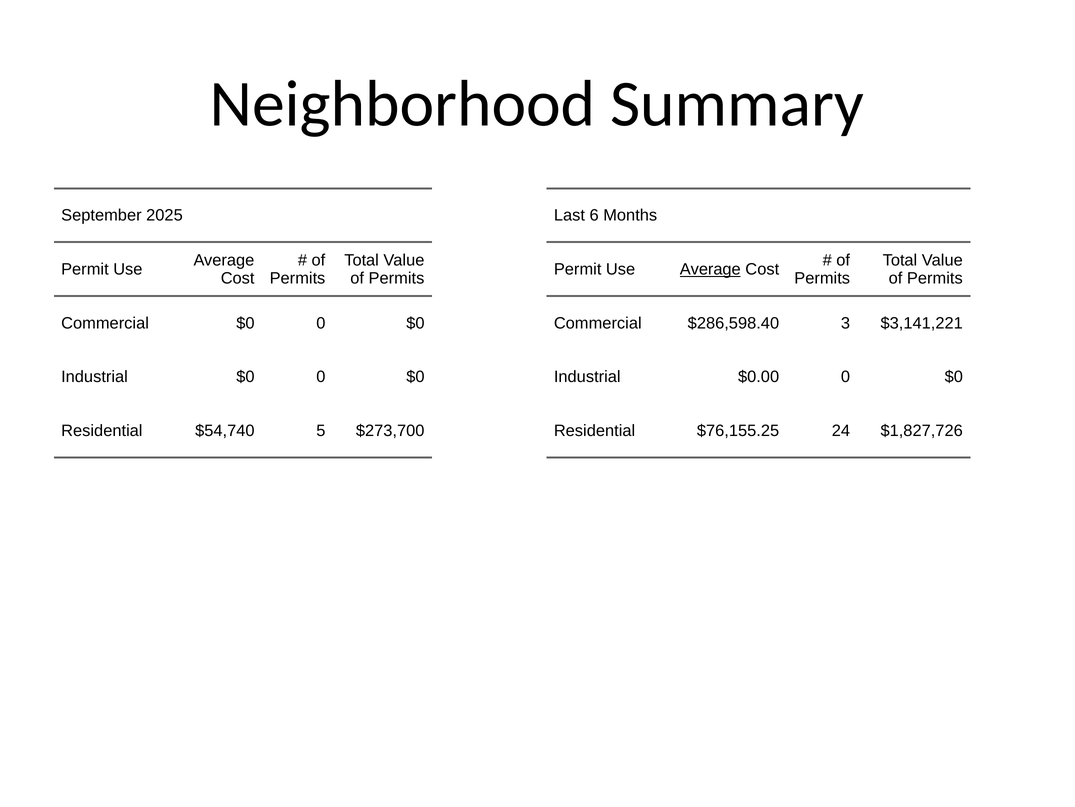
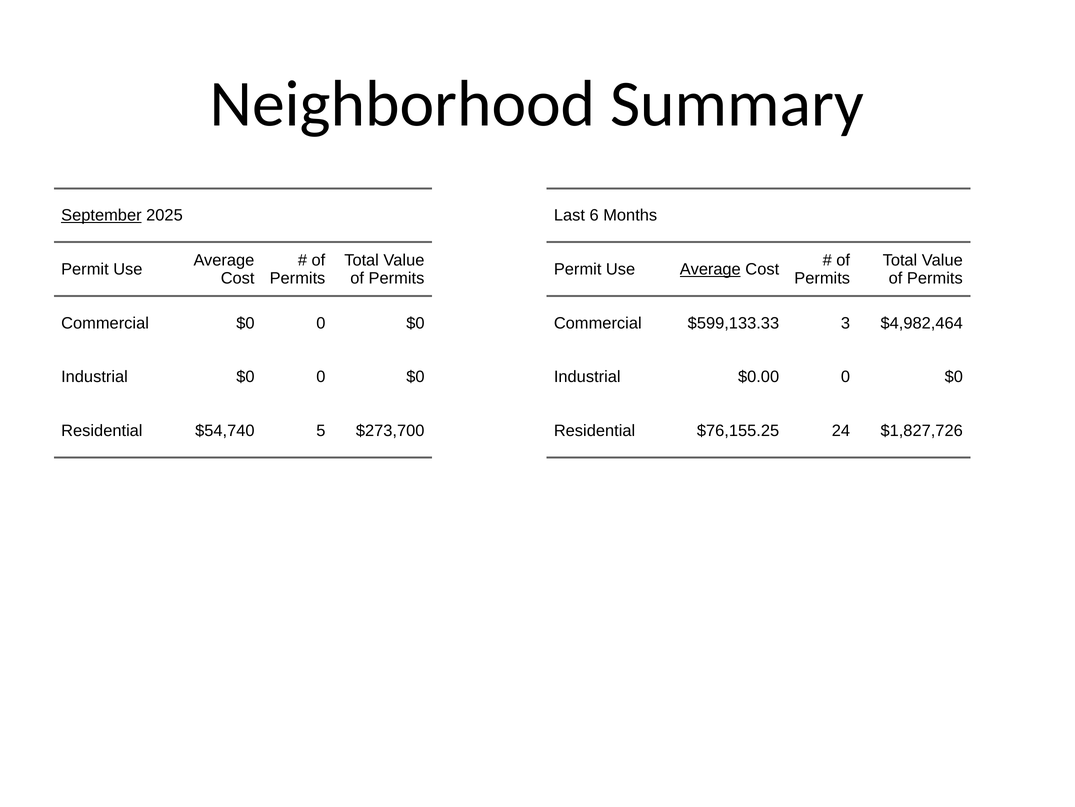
September underline: none -> present (101, 215)
$286,598.40: $286,598.40 -> $599,133.33 (733, 323)
$3,141,221: $3,141,221 -> $4,982,464 (922, 323)
